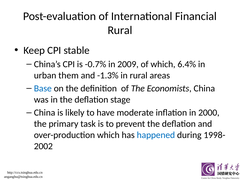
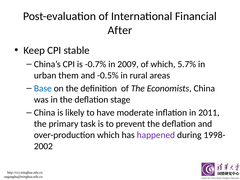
Rural: Rural -> After (120, 30)
6.4%: 6.4% -> 5.7% (187, 64)
-1.3%: -1.3% -> -0.5% (108, 75)
2000: 2000 -> 2011 (209, 113)
happened colour: blue -> purple (156, 135)
